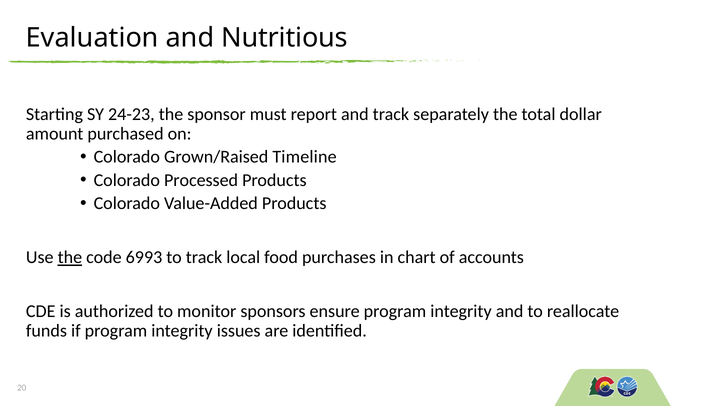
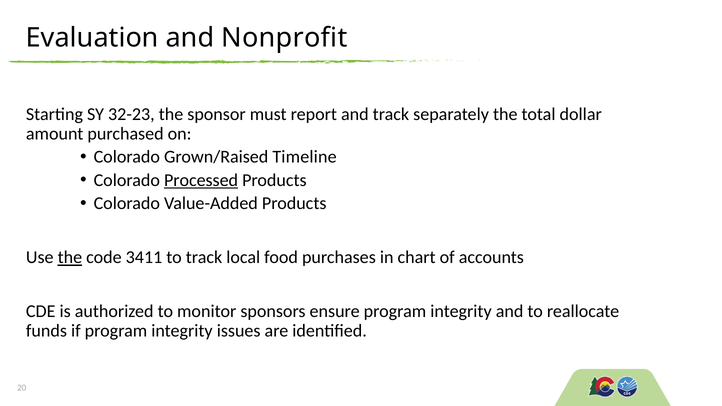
Nutritious: Nutritious -> Nonprofit (284, 38)
24-23: 24-23 -> 32-23 (131, 114)
Processed underline: none -> present (201, 180)
6993: 6993 -> 3411 (144, 258)
